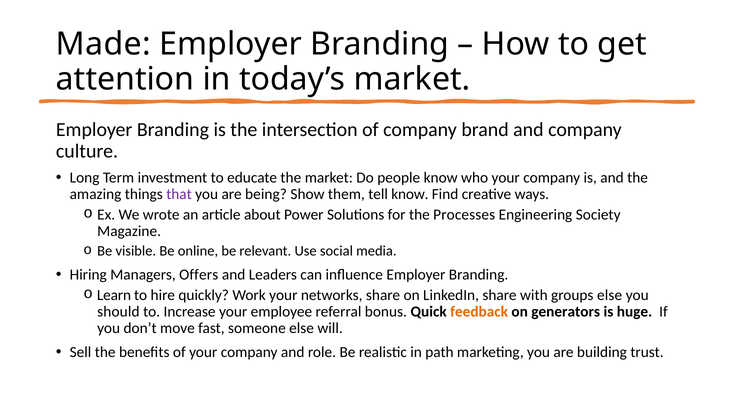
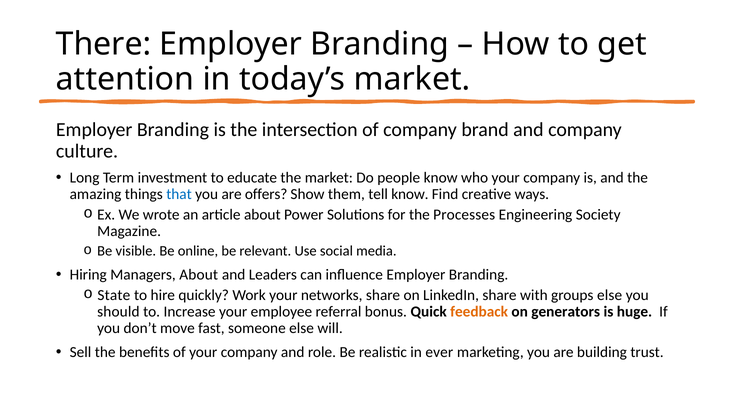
Made: Made -> There (104, 44)
that colour: purple -> blue (179, 194)
being: being -> offers (266, 194)
Managers Offers: Offers -> About (199, 275)
Learn: Learn -> State (114, 295)
path: path -> ever (439, 352)
